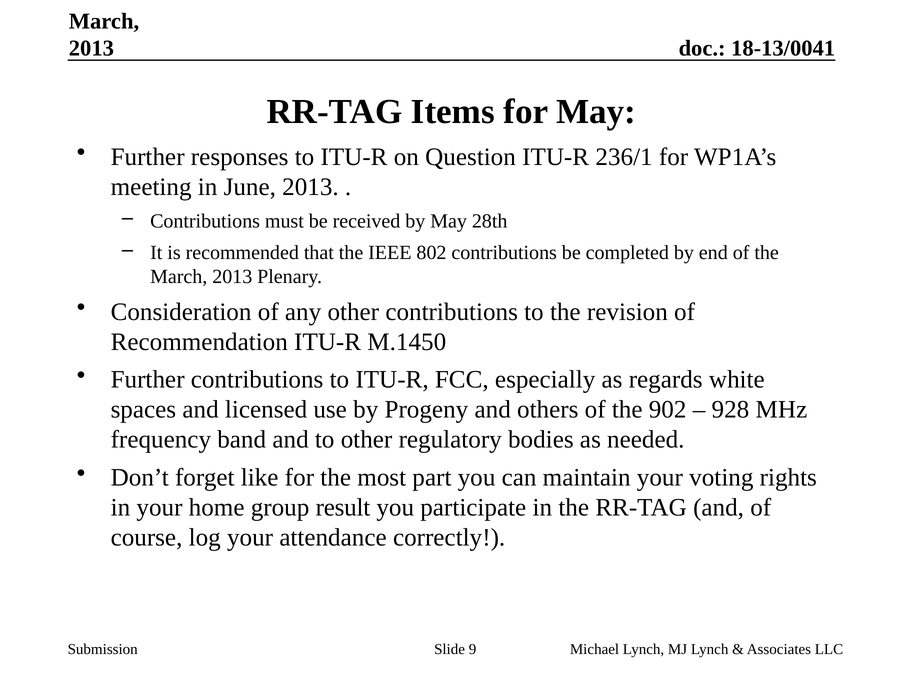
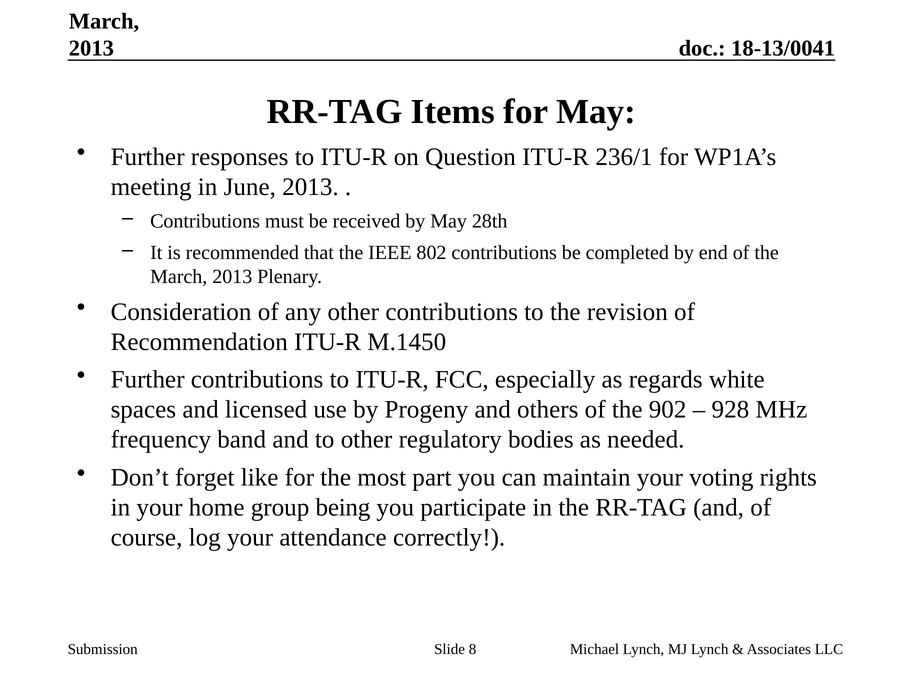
result: result -> being (343, 508)
9: 9 -> 8 (473, 650)
